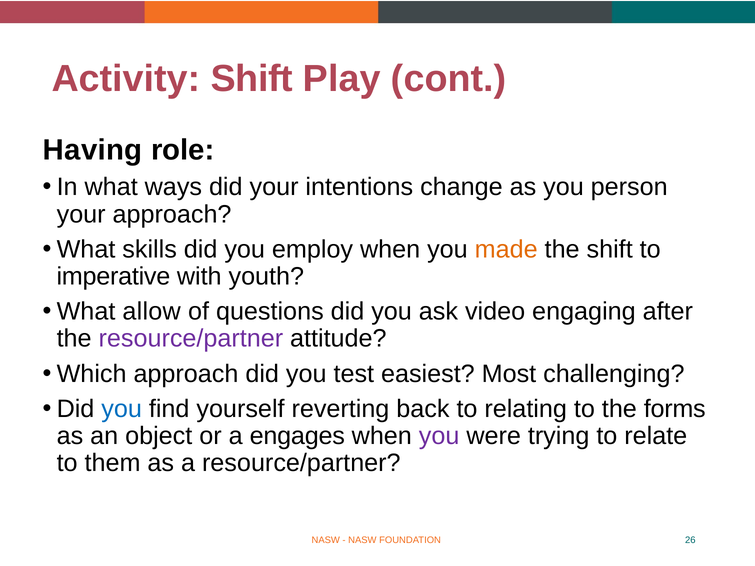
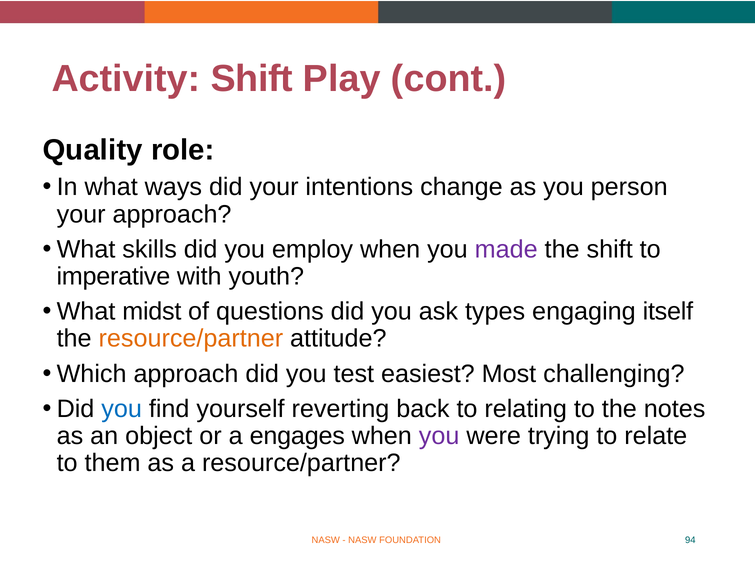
Having: Having -> Quality (93, 150)
made colour: orange -> purple (506, 249)
allow: allow -> midst (152, 312)
video: video -> types (495, 312)
after: after -> itself (668, 312)
resource/partner colour: purple -> orange (191, 339)
forms: forms -> notes (675, 409)
26: 26 -> 94 (690, 541)
